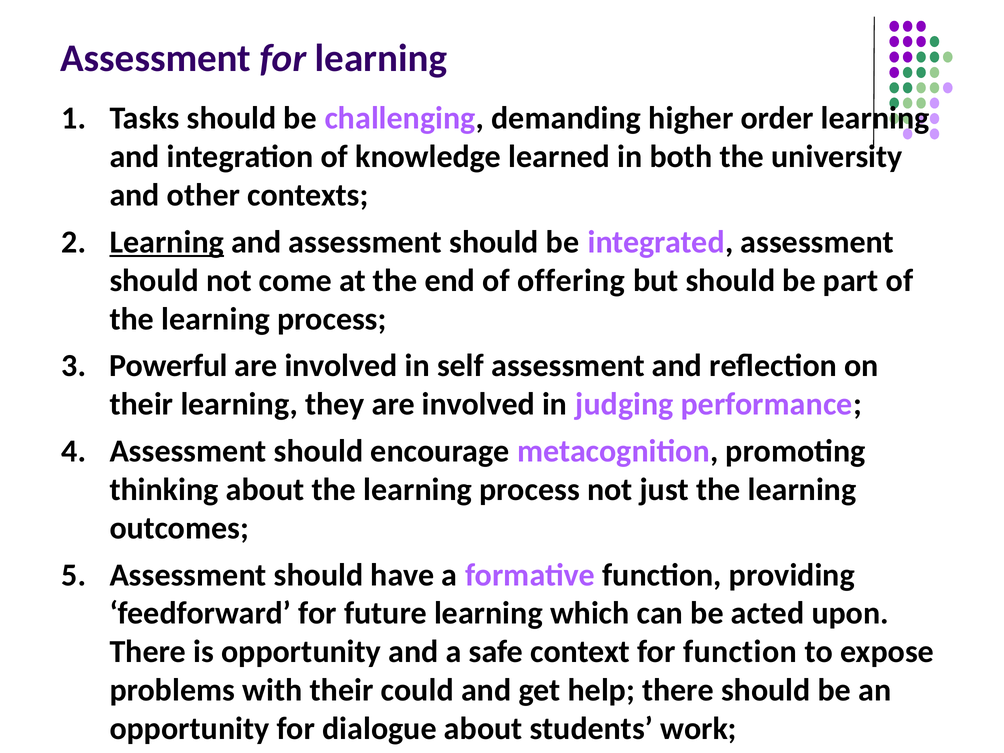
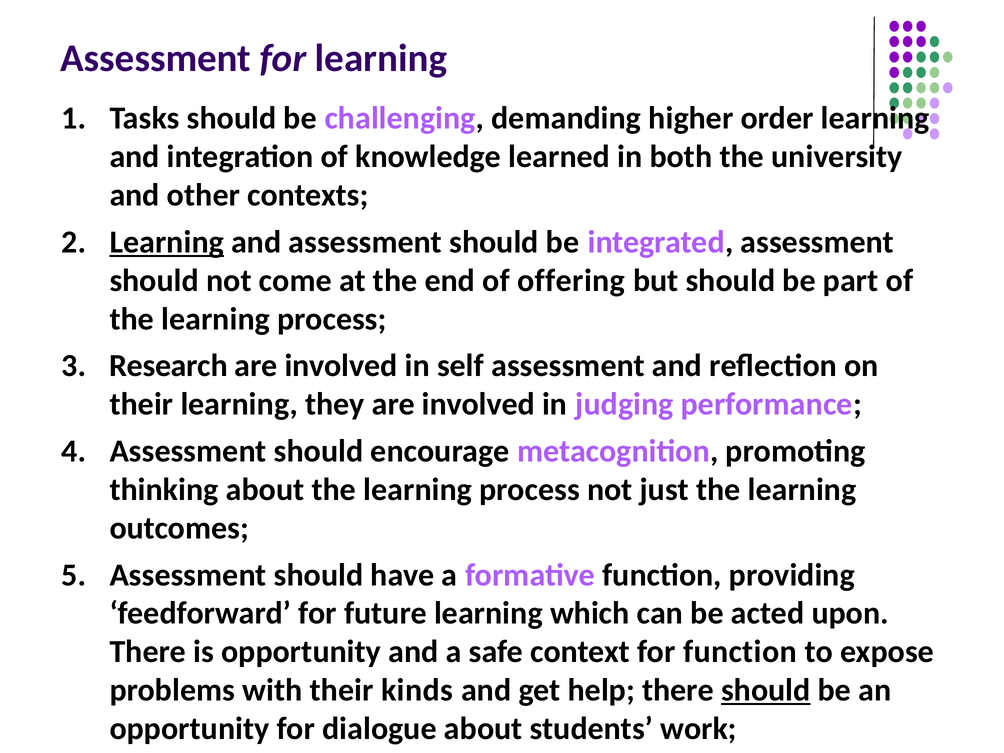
Powerful: Powerful -> Research (168, 366)
could: could -> kinds (417, 690)
should underline: none -> present (766, 690)
